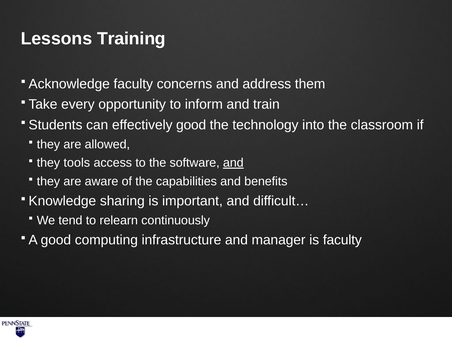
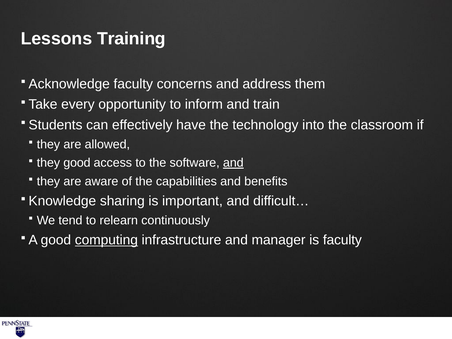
effectively good: good -> have (191, 125)
they tools: tools -> good (77, 163)
computing underline: none -> present (106, 240)
